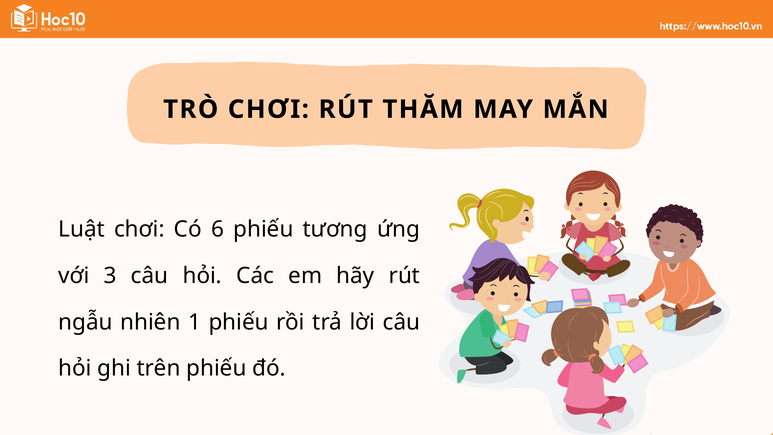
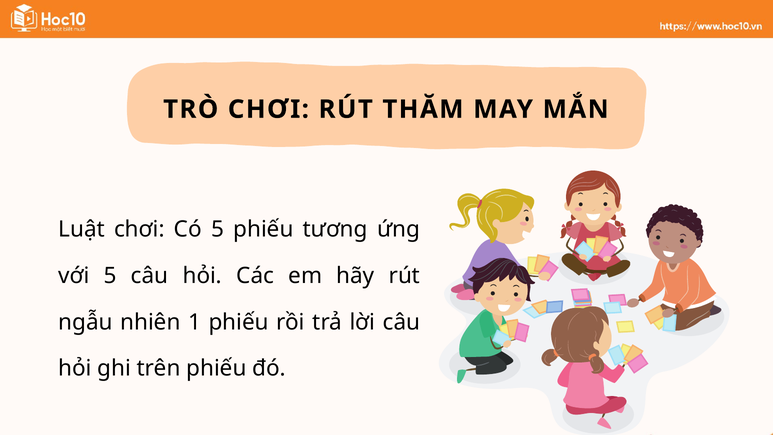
Có 6: 6 -> 5 (218, 229)
với 3: 3 -> 5 (110, 276)
